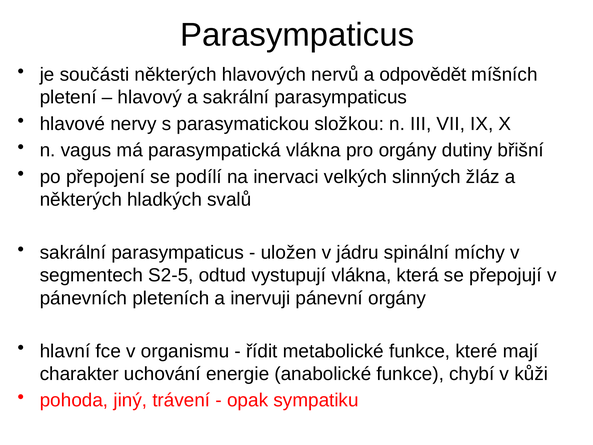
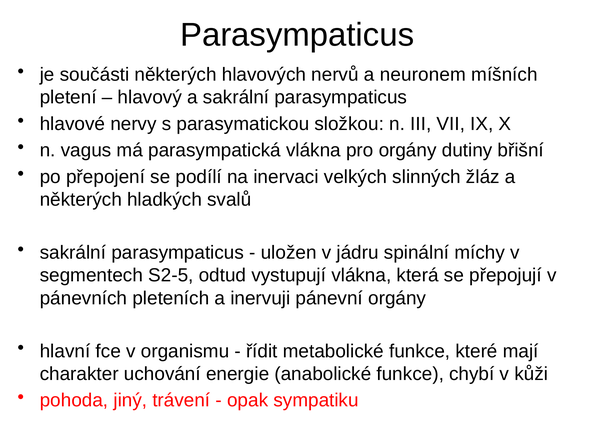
odpovědět: odpovědět -> neuronem (423, 75)
